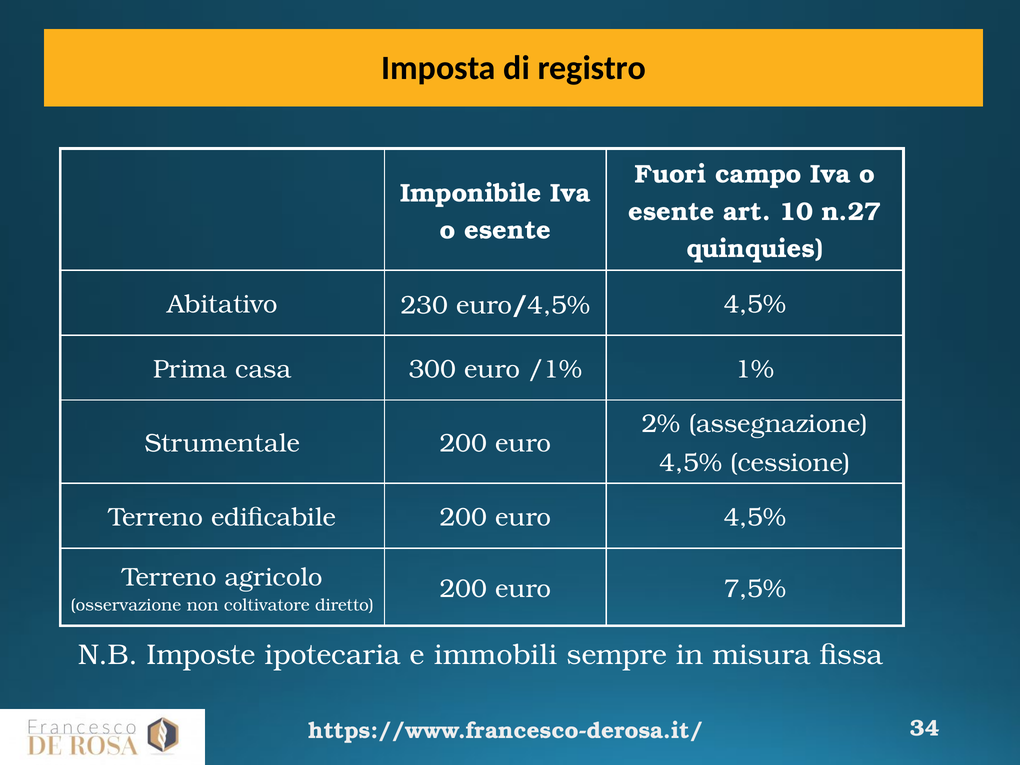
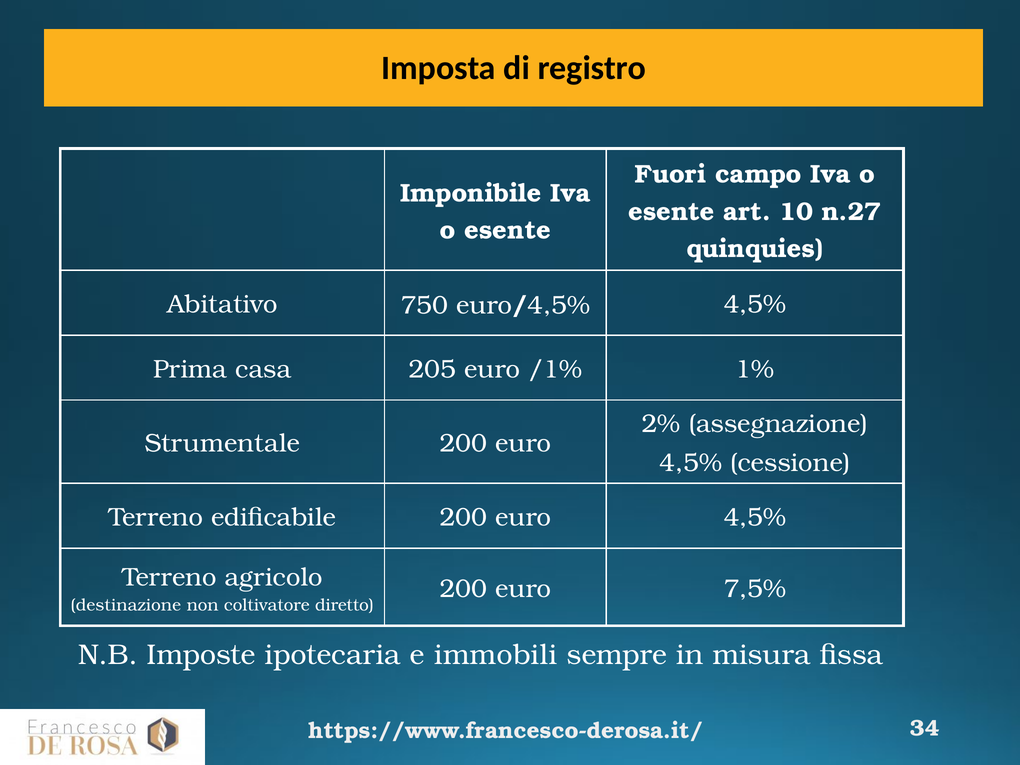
230: 230 -> 750 (424, 305)
300: 300 -> 205 (432, 369)
osservazione: osservazione -> destinazione (126, 605)
